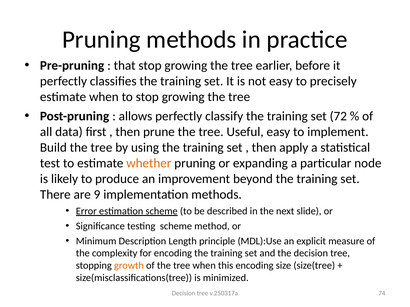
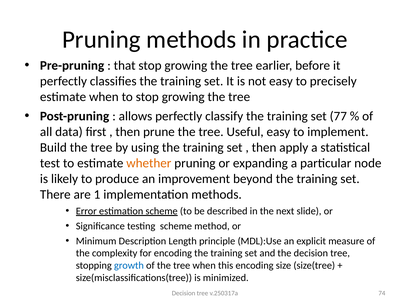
72: 72 -> 77 (338, 116)
9: 9 -> 1 (97, 195)
growth colour: orange -> blue (129, 266)
